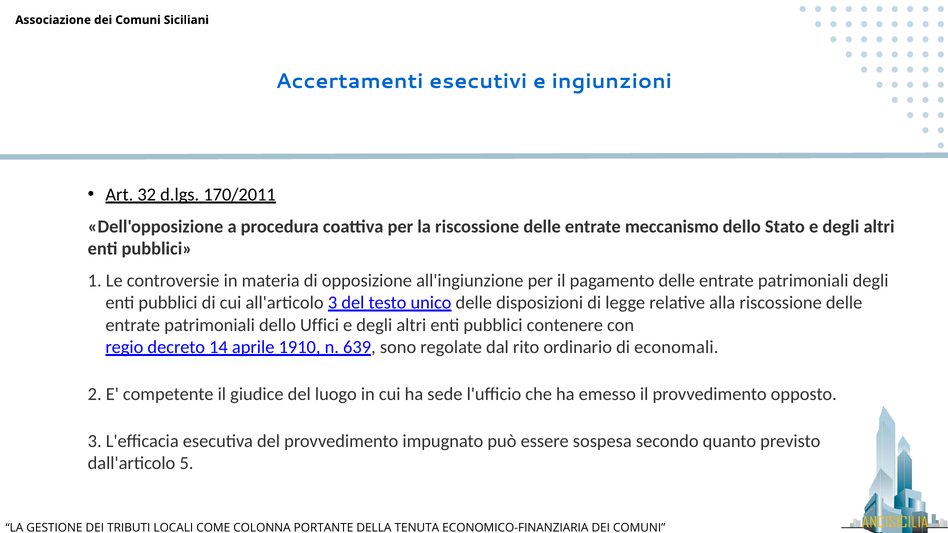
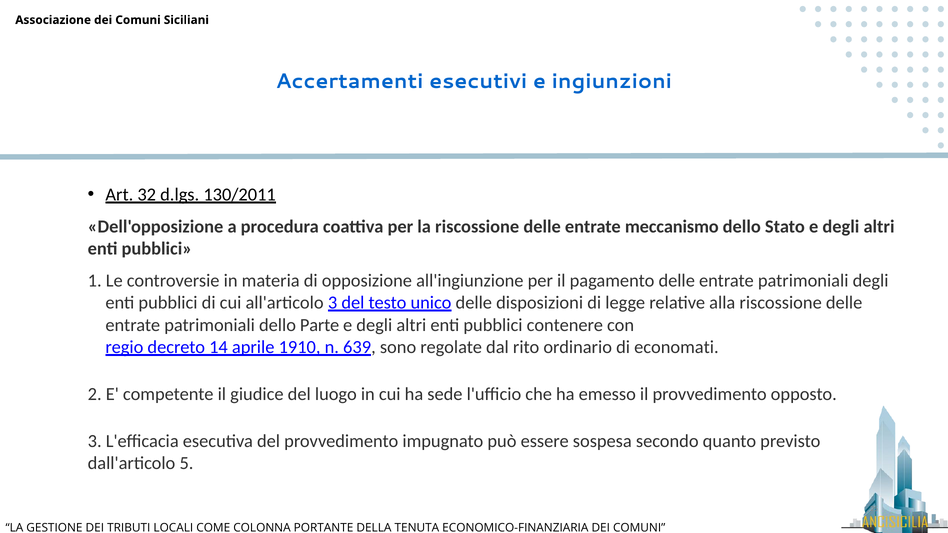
170/2011: 170/2011 -> 130/2011 (240, 195)
Uffici: Uffici -> Parte (320, 325)
economali: economali -> economati (676, 347)
